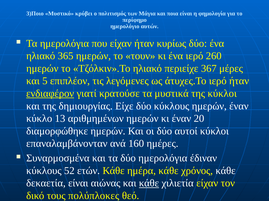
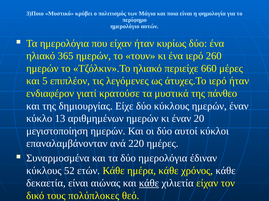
367: 367 -> 660 (209, 69)
ενδιαφέρον underline: present -> none (50, 94)
της κύκλοι: κύκλοι -> πάνθεο (222, 94)
διαμορφώθηκε: διαμορφώθηκε -> μεγιστοποίηση (57, 131)
160: 160 -> 220 (136, 144)
